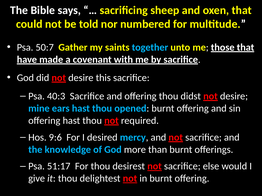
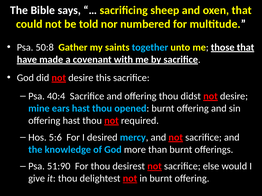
50:7: 50:7 -> 50:8 (45, 47)
40:3: 40:3 -> 40:4 (56, 96)
9:6: 9:6 -> 5:6 (55, 138)
51:17: 51:17 -> 51:90 (59, 167)
